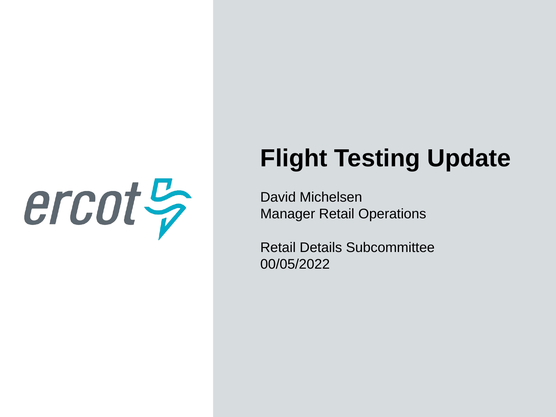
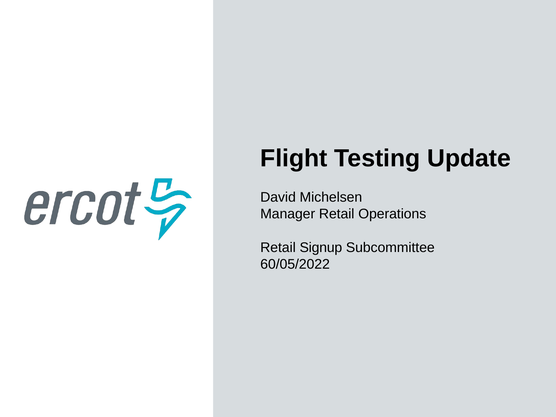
Details: Details -> Signup (321, 247)
00/05/2022: 00/05/2022 -> 60/05/2022 (295, 264)
